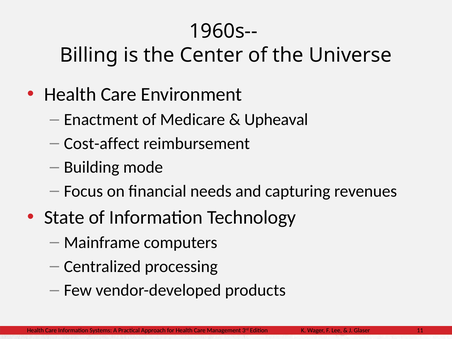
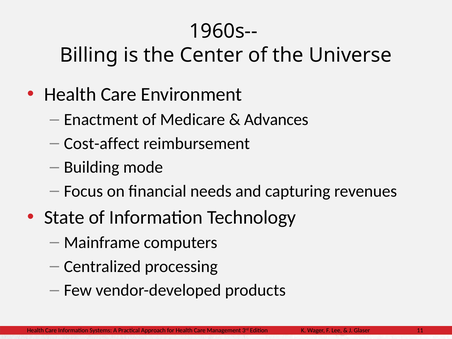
Upheaval: Upheaval -> Advances (276, 120)
